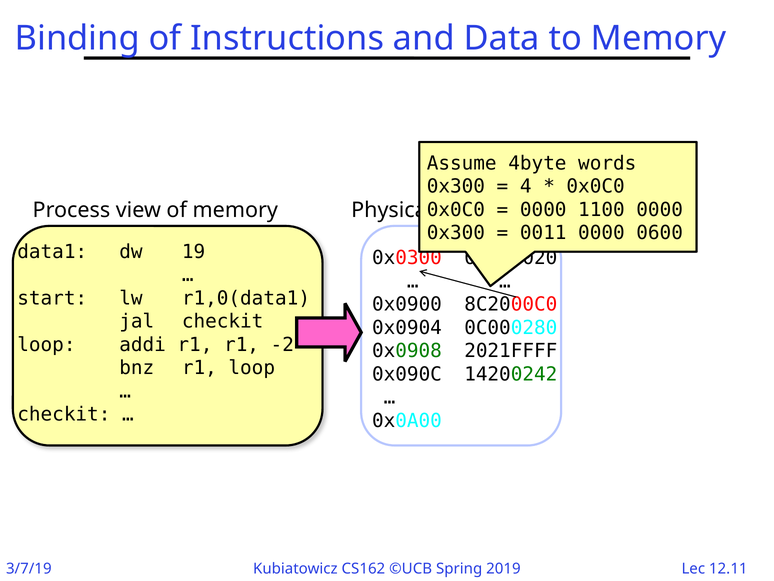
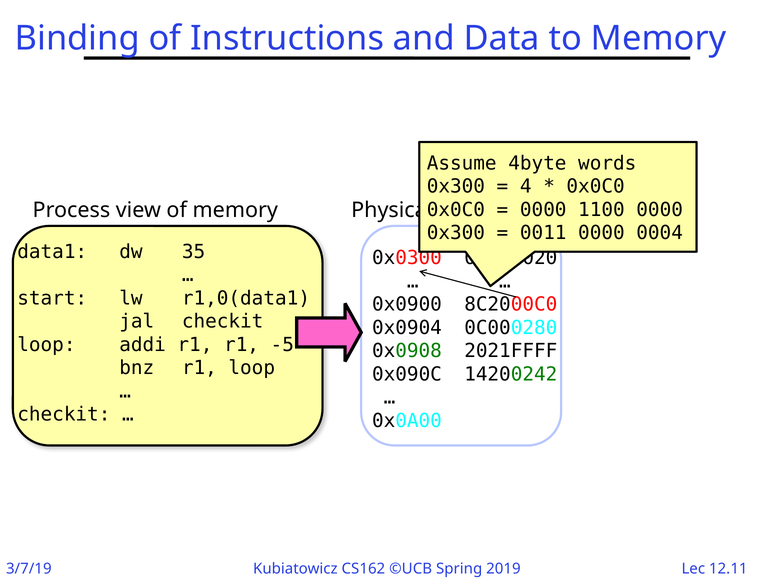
0600: 0600 -> 0004 (660, 233)
19: 19 -> 35 (194, 252)
-2: -2 -> -5 (282, 344)
